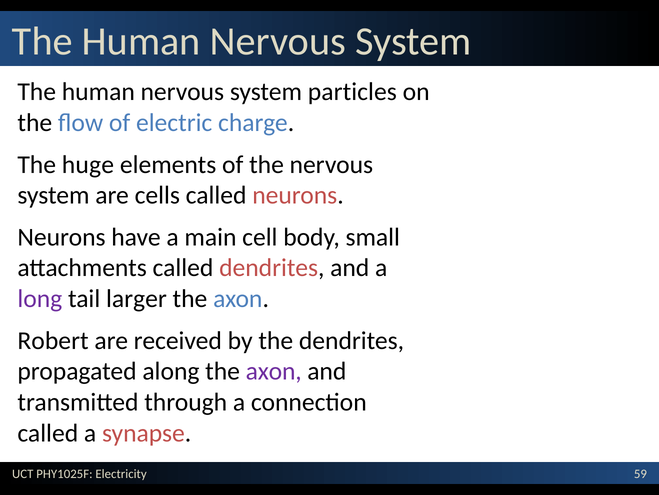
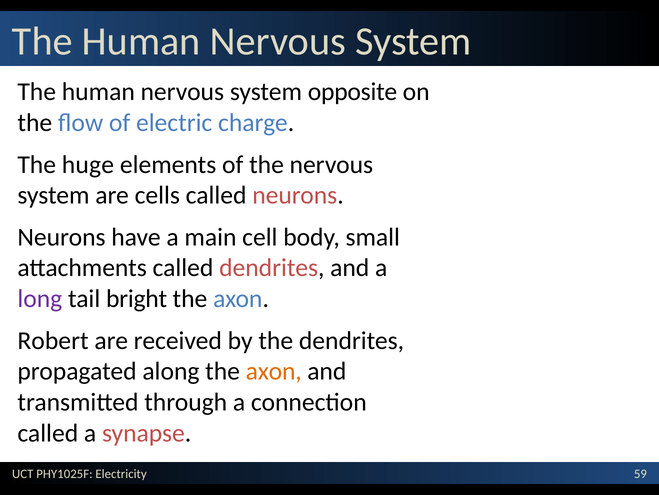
particles: particles -> opposite (352, 92)
larger: larger -> bright (137, 298)
axon colour: purple -> orange (274, 371)
